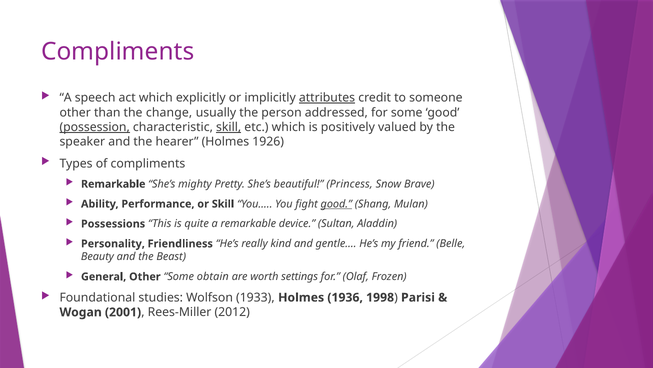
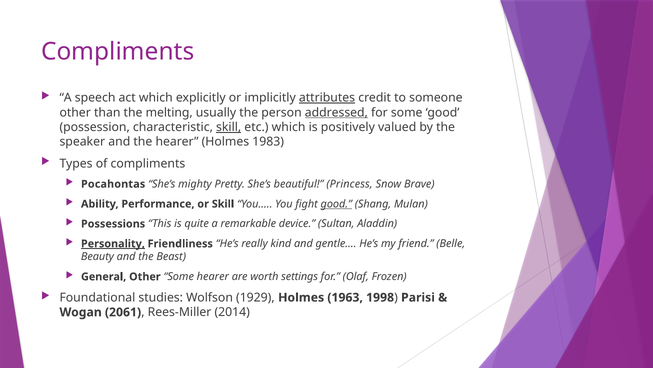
change: change -> melting (169, 112)
addressed underline: none -> present (336, 112)
possession underline: present -> none (95, 127)
1926: 1926 -> 1983 (268, 142)
Remarkable: Remarkable -> Pocahontas (113, 184)
Personality underline: none -> present (113, 243)
Some obtain: obtain -> hearer (213, 276)
1933: 1933 -> 1929 (255, 297)
1936: 1936 -> 1963 (345, 297)
2001: 2001 -> 2061 (123, 312)
2012: 2012 -> 2014 (232, 312)
